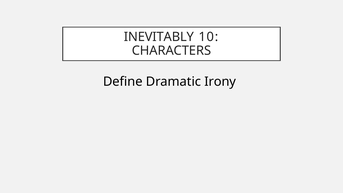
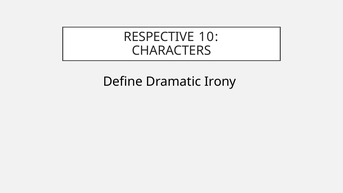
INEVITABLY: INEVITABLY -> RESPECTIVE (159, 37)
